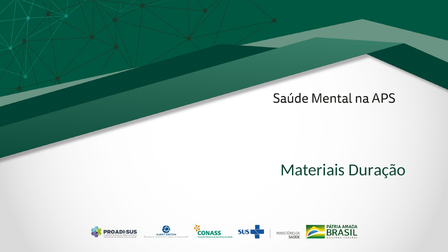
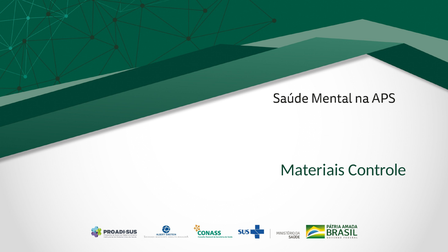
Duração: Duração -> Controle (377, 170)
